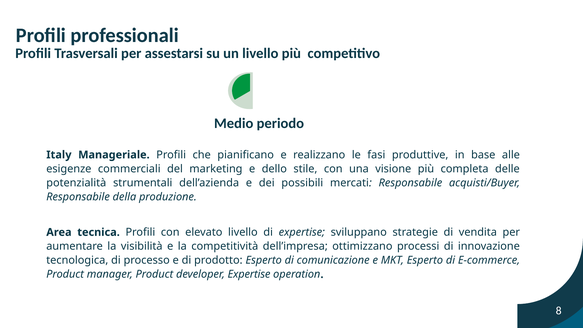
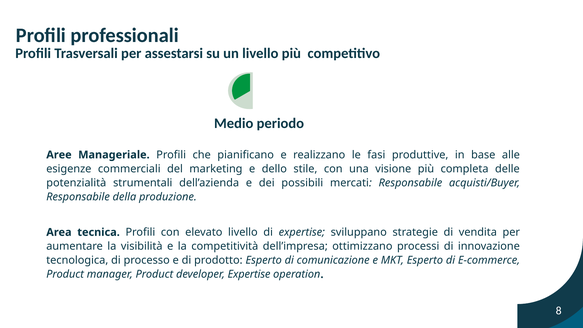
Italy: Italy -> Aree (59, 155)
